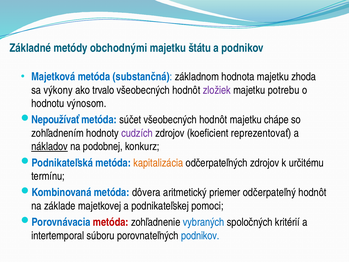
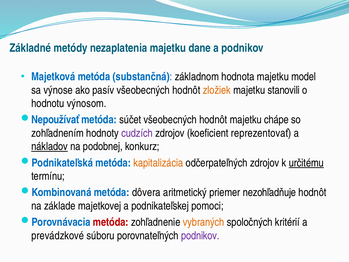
obchodnými: obchodnými -> nezaplatenia (119, 48)
štátu: štátu -> dane (200, 48)
zhoda: zhoda -> model (304, 77)
výkony: výkony -> výnose (58, 90)
trvalo: trvalo -> pasív (103, 90)
zložiek colour: purple -> orange (217, 90)
potrebu: potrebu -> stanovili (284, 90)
určitému underline: none -> present (306, 163)
odčerpateľný: odčerpateľný -> nezohľadňuje (269, 192)
vybraných colour: blue -> orange (204, 222)
intertemporal: intertemporal -> prevádzkové (58, 235)
podnikov colour: blue -> purple (200, 235)
